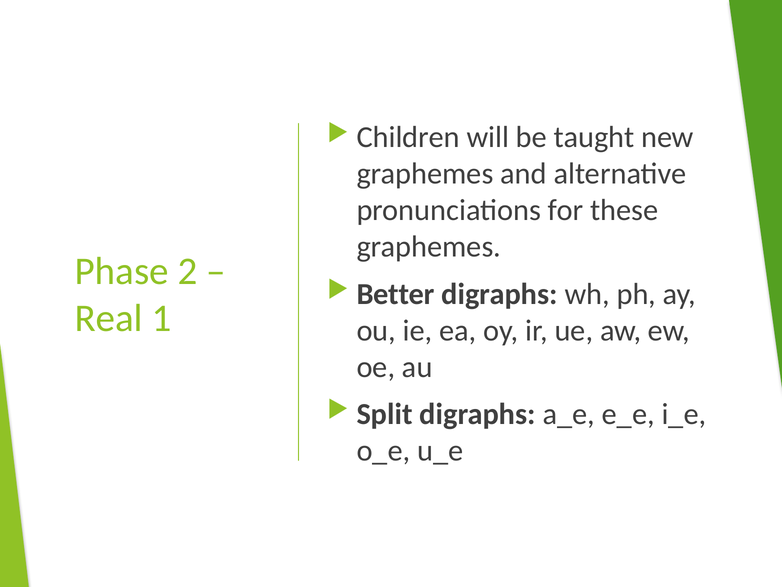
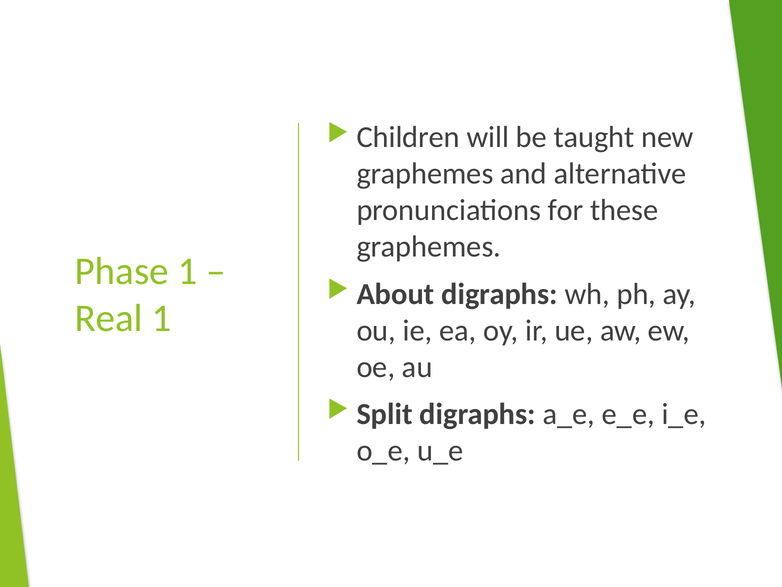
Phase 2: 2 -> 1 (188, 271)
Better: Better -> About (395, 294)
